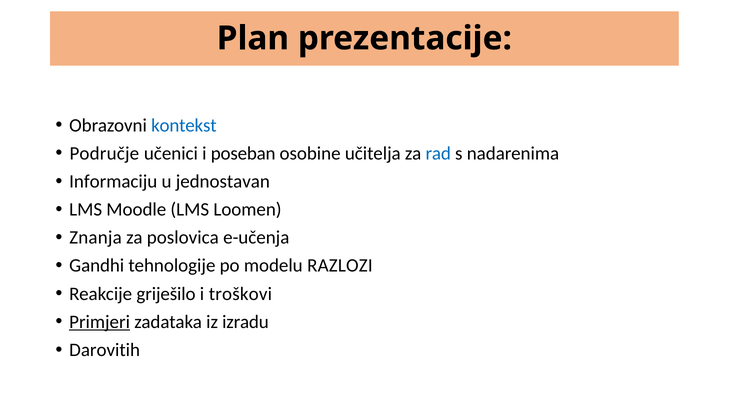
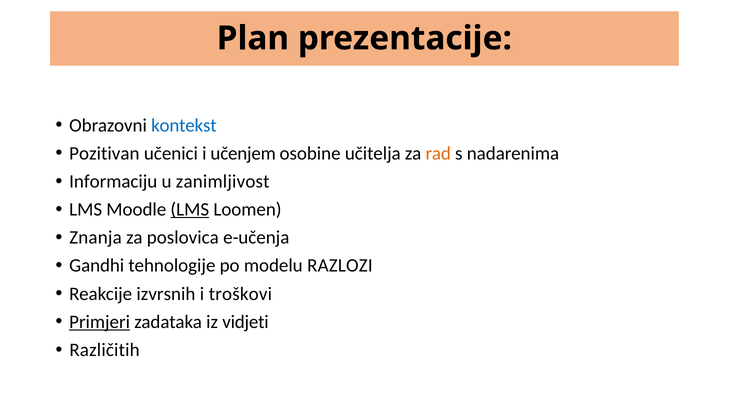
Područje: Područje -> Pozitivan (104, 153)
poseban: poseban -> učenjem (243, 153)
rad colour: blue -> orange (438, 153)
jednostavan: jednostavan -> zanimljivost (223, 181)
LMS underline: none -> present (190, 210)
griješilo: griješilo -> izvrsnih (166, 294)
izradu: izradu -> vidjeti (245, 322)
Darovitih: Darovitih -> Različitih (105, 350)
